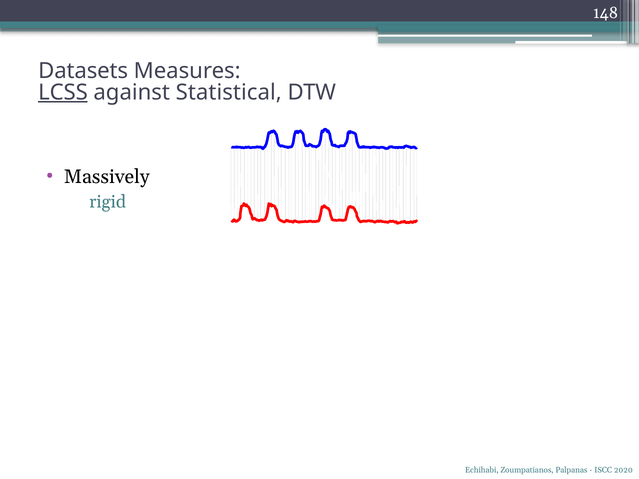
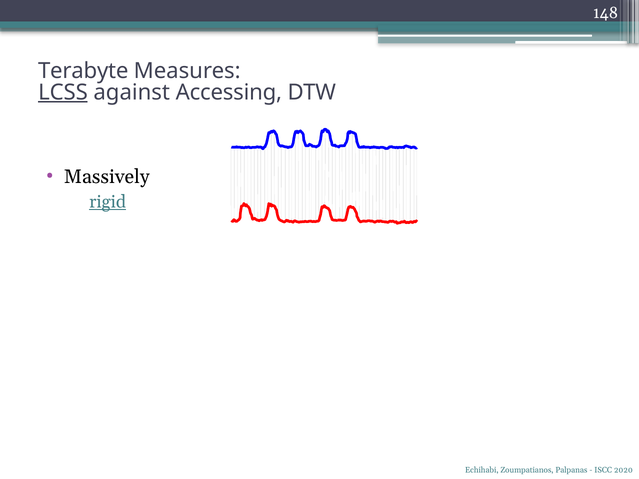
Datasets: Datasets -> Terabyte (83, 71)
Statistical: Statistical -> Accessing (229, 92)
rigid underline: none -> present (108, 202)
